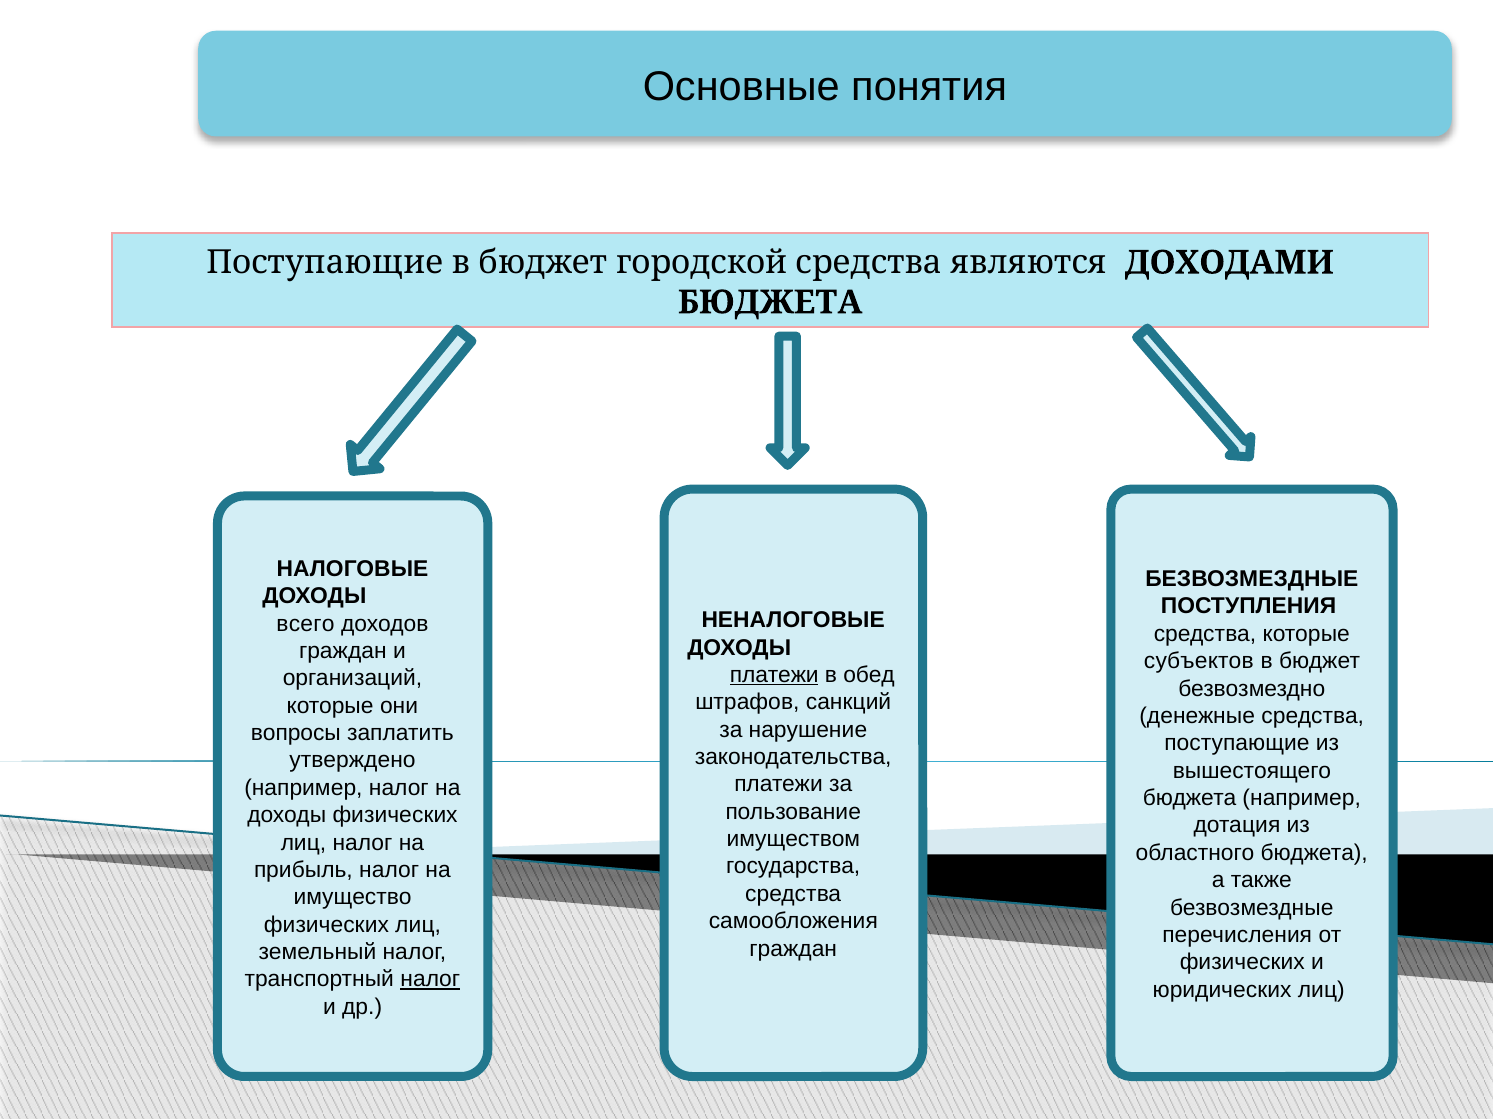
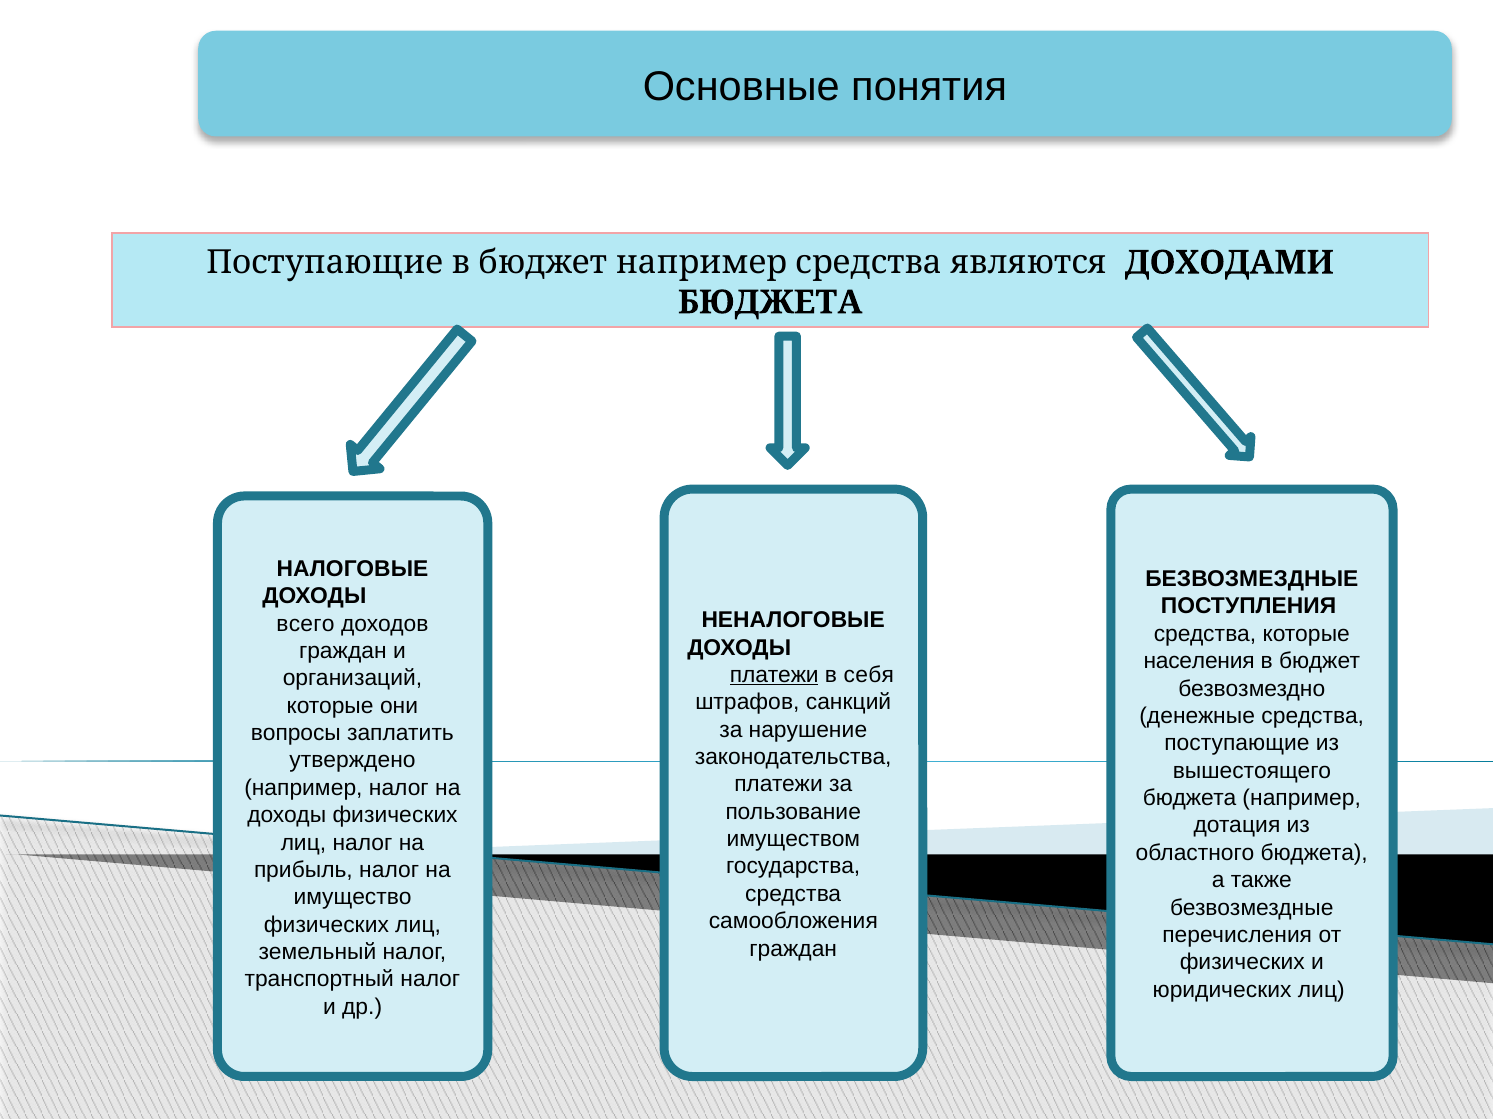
бюджет городской: городской -> например (702, 263)
субъектов: субъектов -> населения (1199, 662)
обед: обед -> себя (869, 675)
налог underline: present -> none (430, 980)
